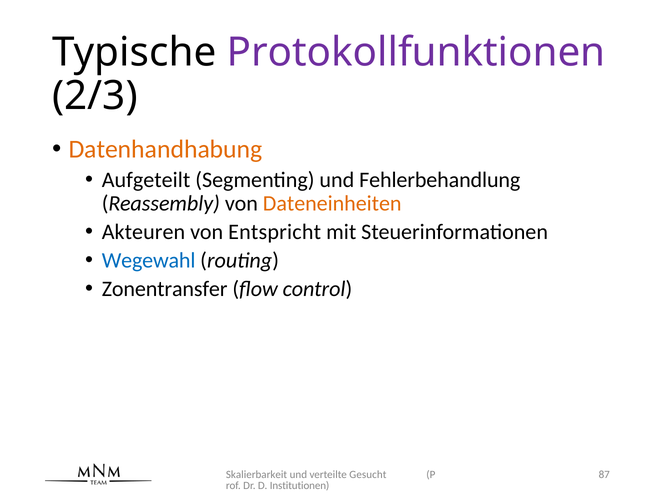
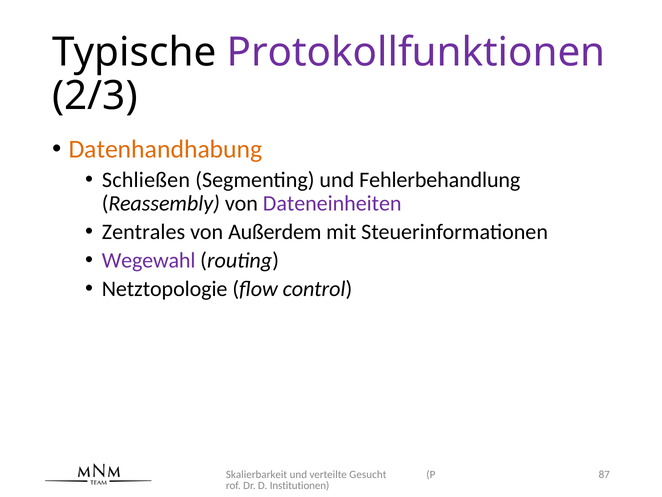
Aufgeteilt: Aufgeteilt -> Schließen (146, 180)
Dateneinheiten colour: orange -> purple (332, 203)
Akteuren: Akteuren -> Zentrales (143, 232)
Entspricht: Entspricht -> Außerdem (275, 232)
Wegewahl colour: blue -> purple (149, 260)
Zonentransfer: Zonentransfer -> Netztopologie (165, 289)
